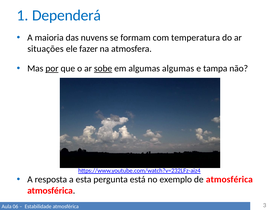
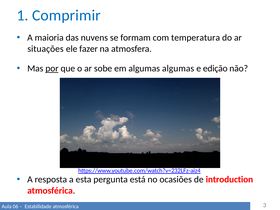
Dependerá: Dependerá -> Comprimir (66, 15)
sobe underline: present -> none (103, 68)
tampa: tampa -> edição (215, 68)
exemplo: exemplo -> ocasiões (176, 180)
de atmosférica: atmosférica -> introduction (229, 180)
